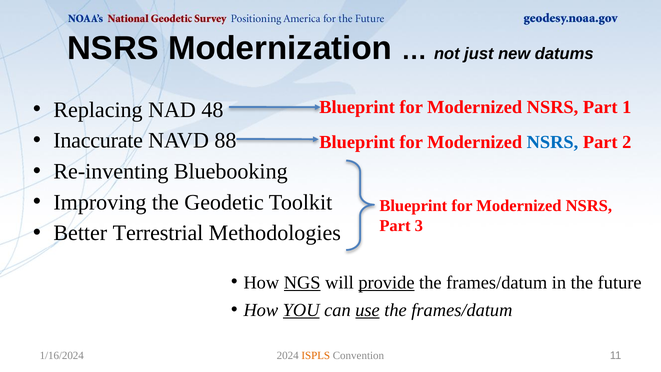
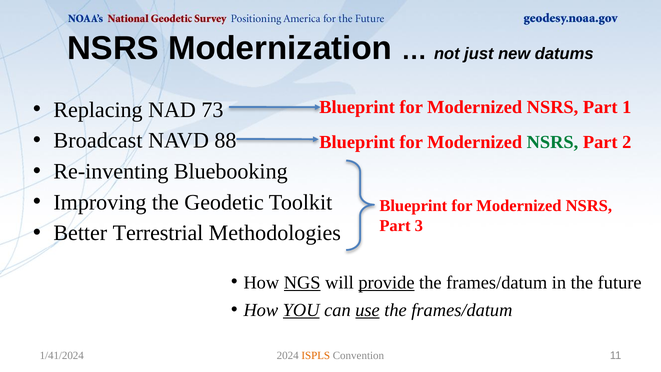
48: 48 -> 73 (212, 110)
Inaccurate: Inaccurate -> Broadcast (98, 141)
NSRS colour: blue -> green (552, 142)
1/16/2024: 1/16/2024 -> 1/41/2024 (62, 355)
